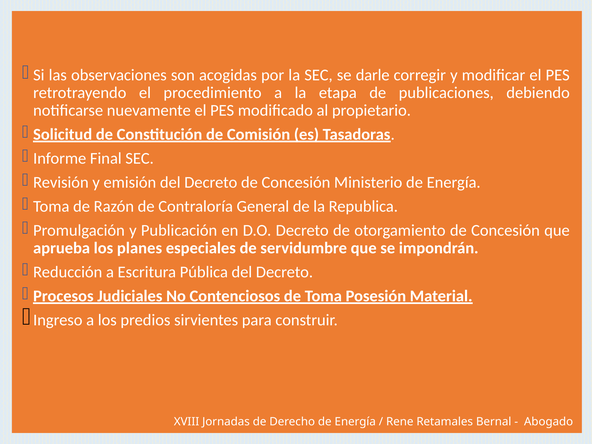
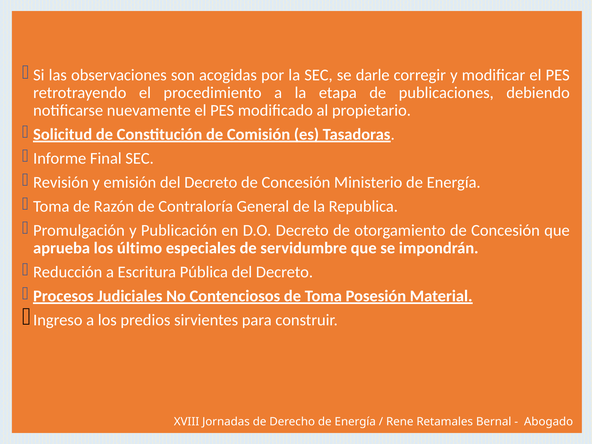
planes: planes -> último (140, 248)
